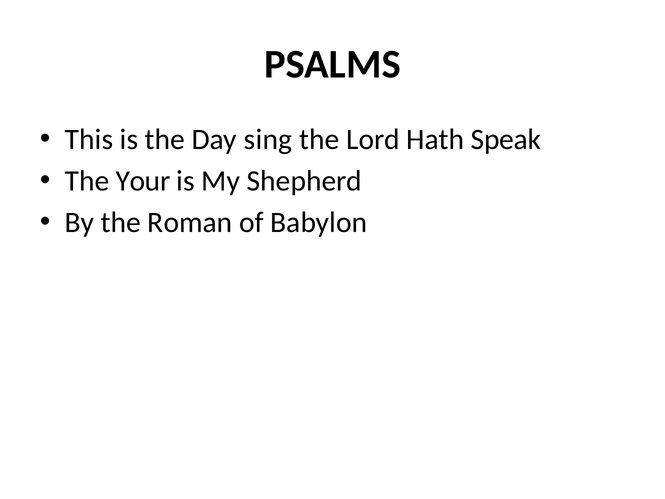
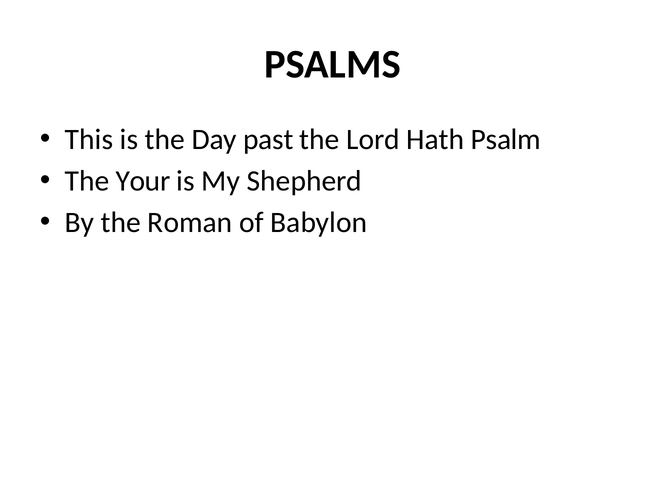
sing: sing -> past (268, 140)
Speak: Speak -> Psalm (506, 140)
